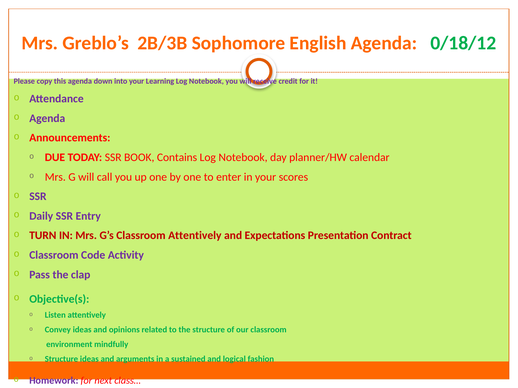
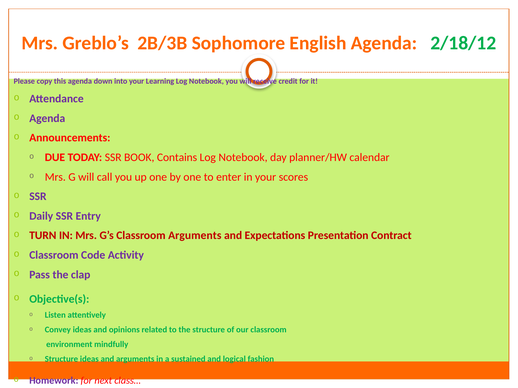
0/18/12: 0/18/12 -> 2/18/12 (463, 43)
Classroom Attentively: Attentively -> Arguments (195, 236)
